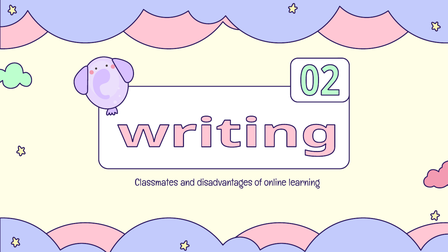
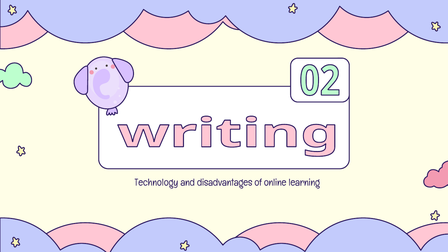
Classmates: Classmates -> Technology (156, 183)
